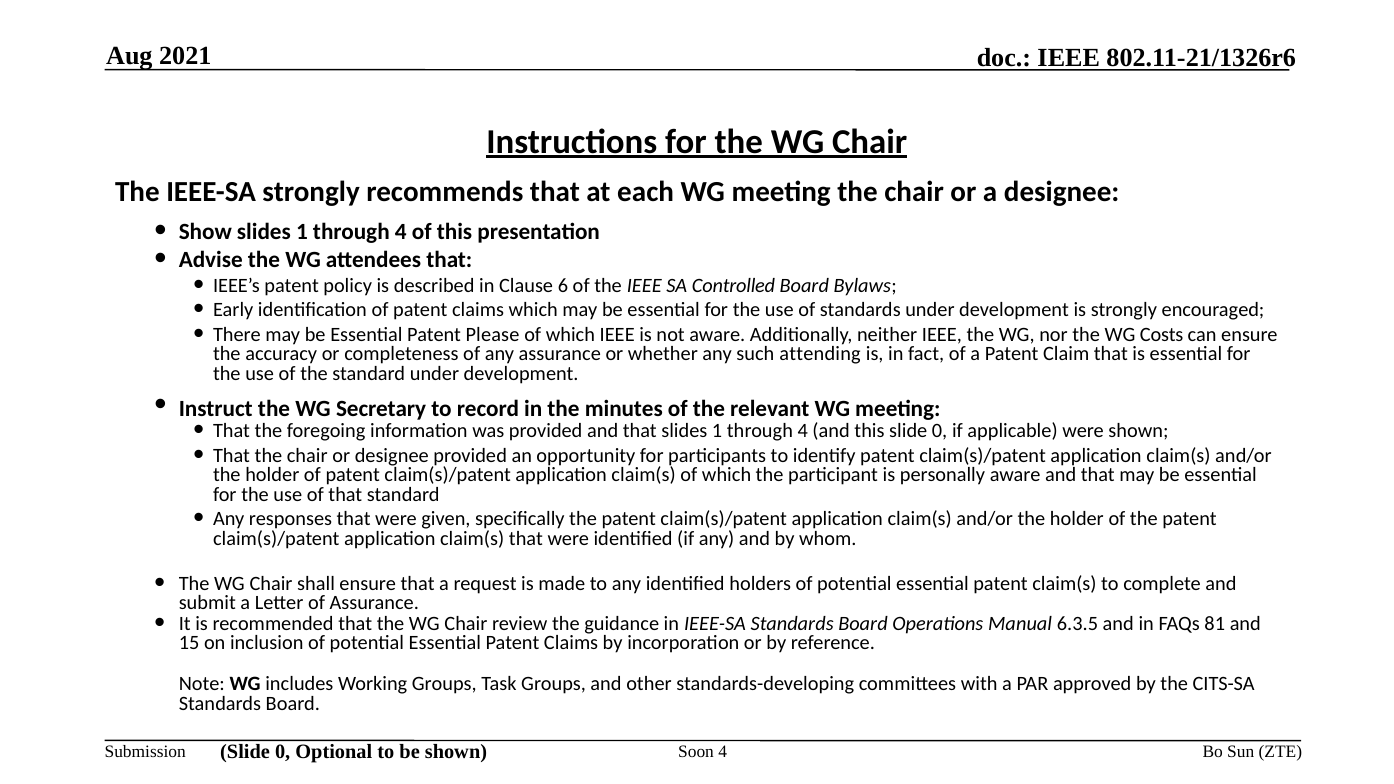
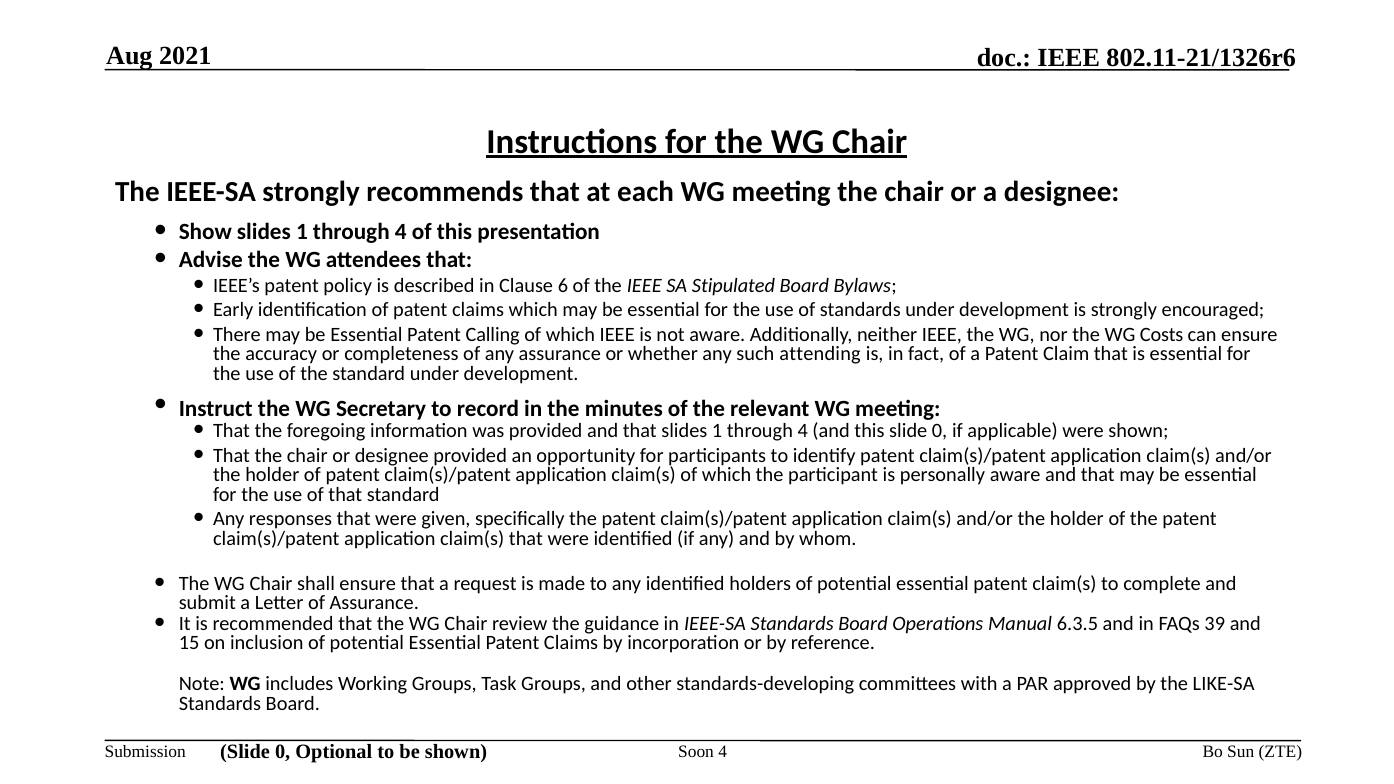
Controlled: Controlled -> Stipulated (733, 285)
Please: Please -> Calling (493, 334)
81: 81 -> 39 (1215, 624)
CITS-SA: CITS-SA -> LIKE-SA (1224, 684)
